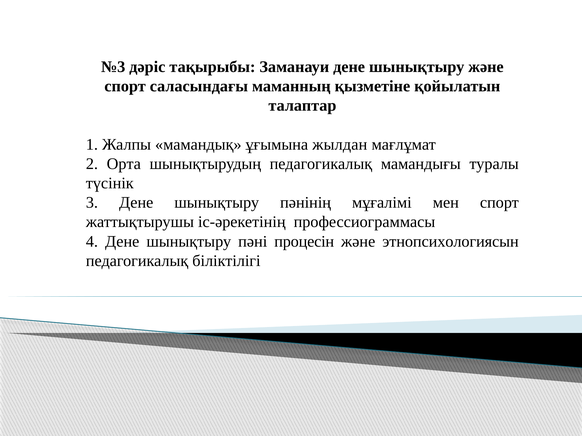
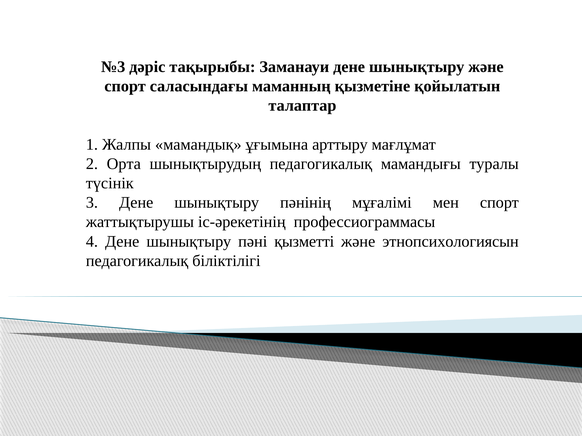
жылдан: жылдан -> арттыру (340, 145)
процесін: процесін -> қызметті (304, 242)
